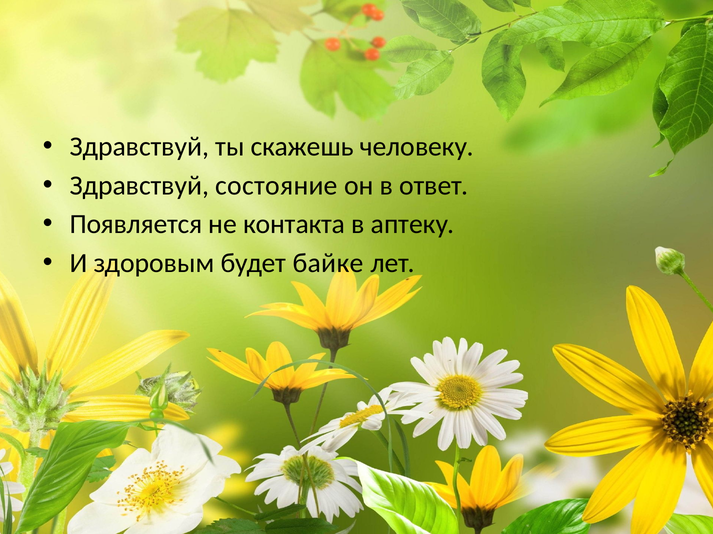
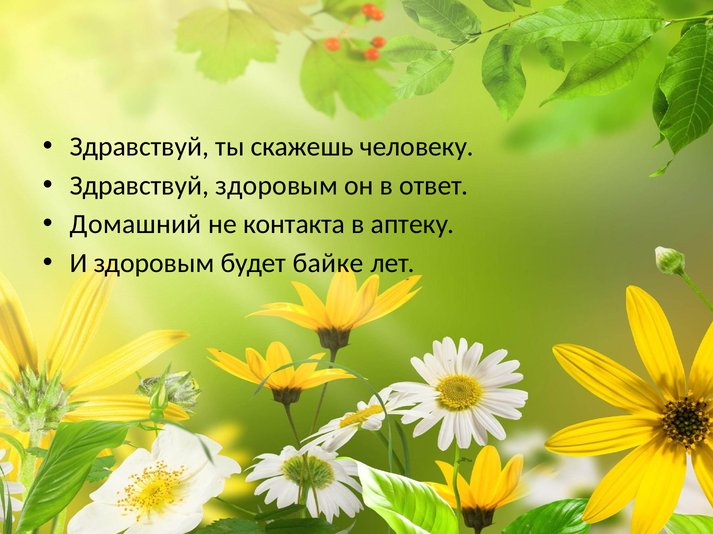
Здравствуй состояние: состояние -> здоровым (277, 186)
Появляется: Появляется -> Домашний (136, 225)
